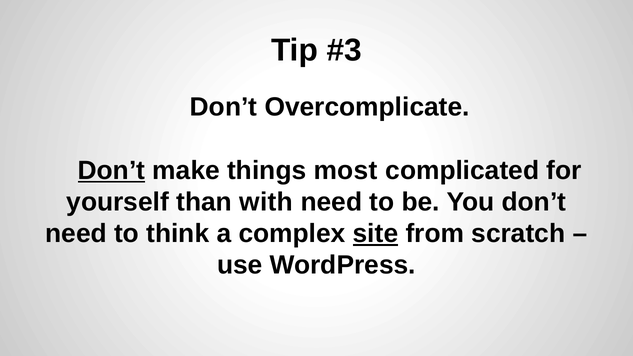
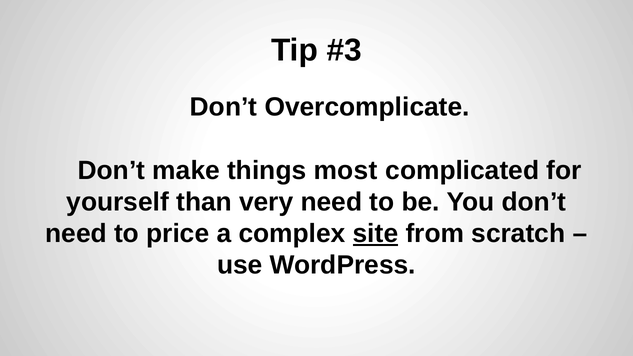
Don’t underline: present -> none (111, 170)
with: with -> very (266, 202)
think: think -> price (178, 234)
